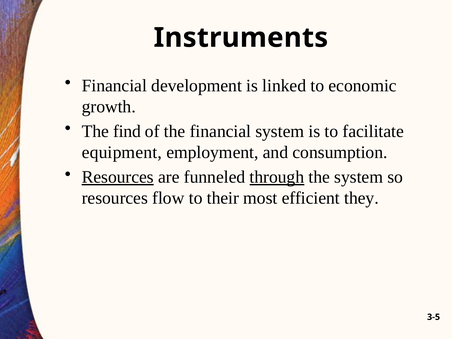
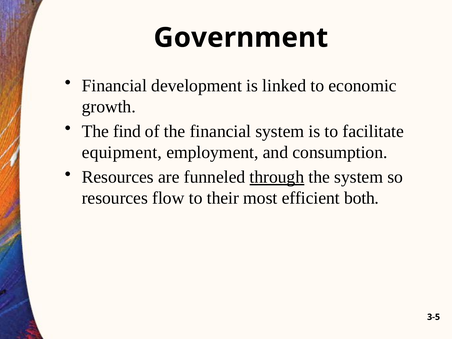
Instruments: Instruments -> Government (241, 38)
Resources underline: present -> none (118, 177)
they: they -> both (362, 198)
